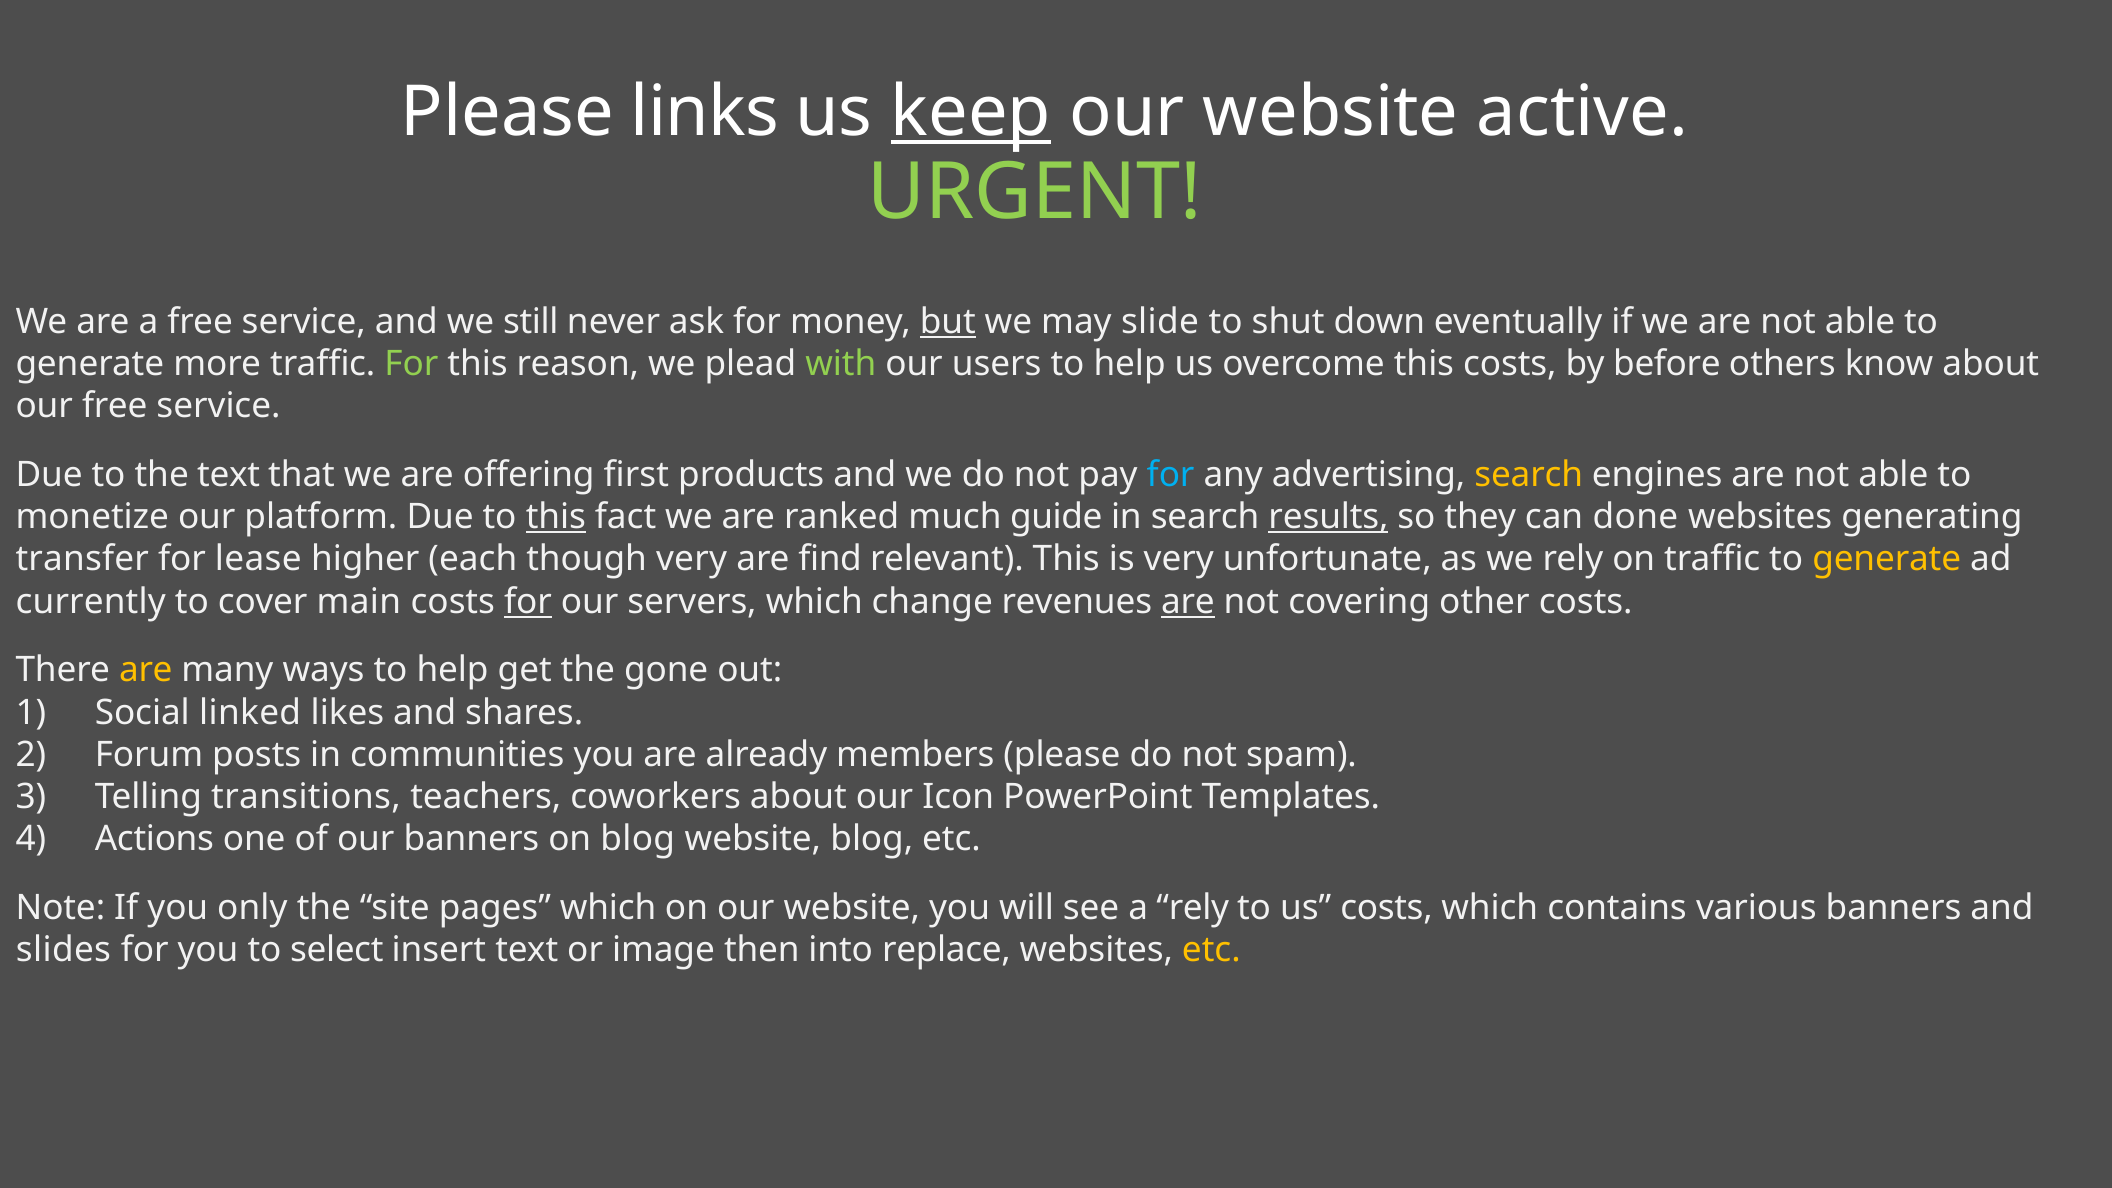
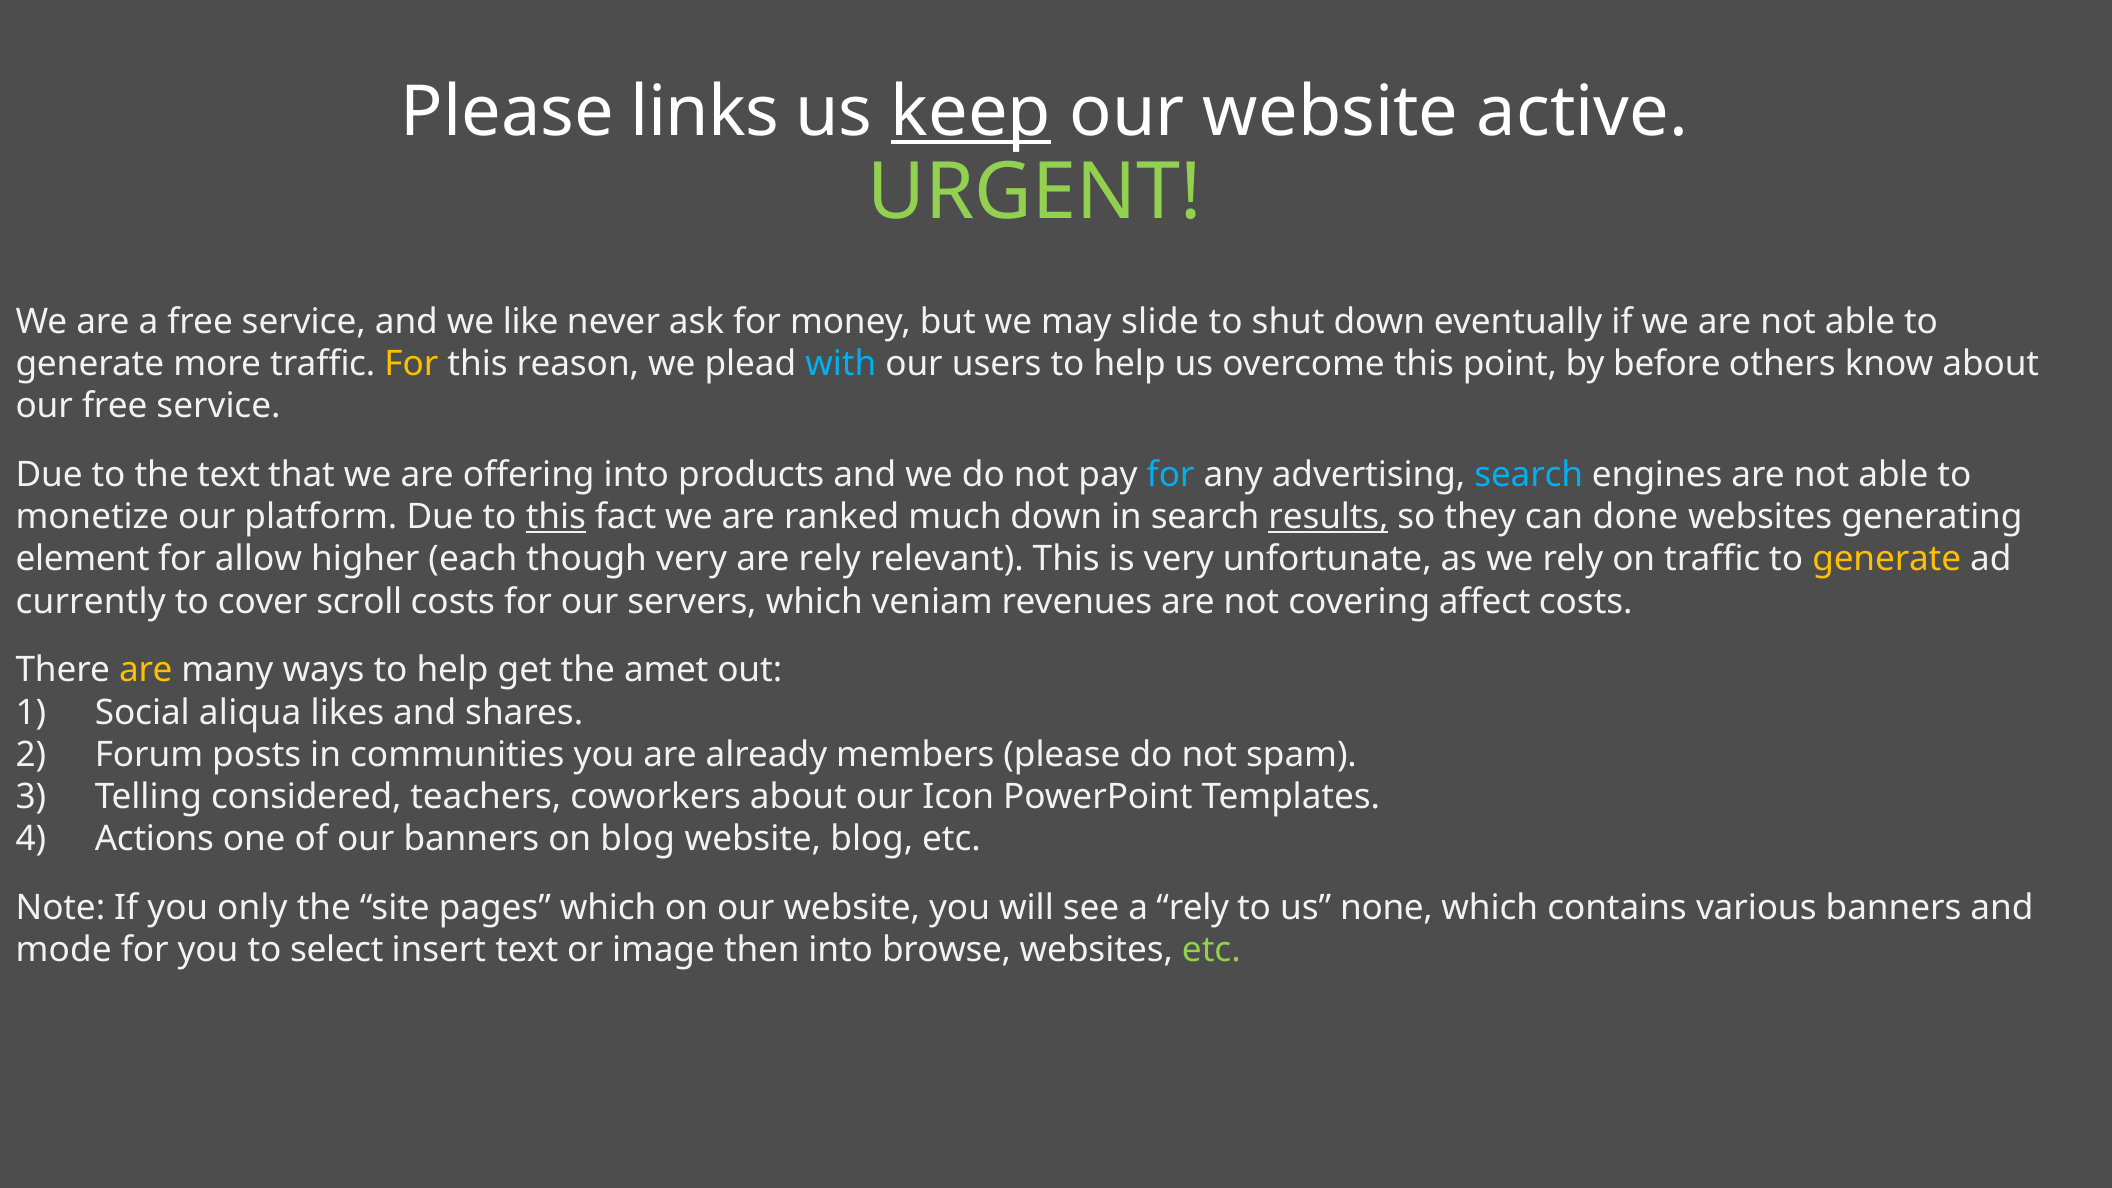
still: still -> like (531, 322)
but underline: present -> none (948, 322)
For colour: light green -> yellow (411, 364)
with colour: light green -> light blue (841, 364)
this costs: costs -> point (1510, 364)
offering first: first -> into (636, 475)
search colour: yellow -> light blue (1529, 475)
much guide: guide -> down (1056, 517)
transfer: transfer -> element (83, 559)
lease: lease -> allow (258, 559)
are find: find -> rely (830, 559)
main: main -> scroll (359, 602)
for underline: present -> none (528, 602)
change: change -> veniam (932, 602)
are underline: present -> none (1188, 602)
other: other -> affect (1485, 602)
gone: gone -> amet (666, 670)
linked: linked -> aliqua (250, 712)
transitions: transitions -> considered (306, 797)
us costs: costs -> none (1387, 908)
slides: slides -> mode (64, 950)
replace: replace -> browse (947, 950)
etc colour: yellow -> light green (1211, 950)
